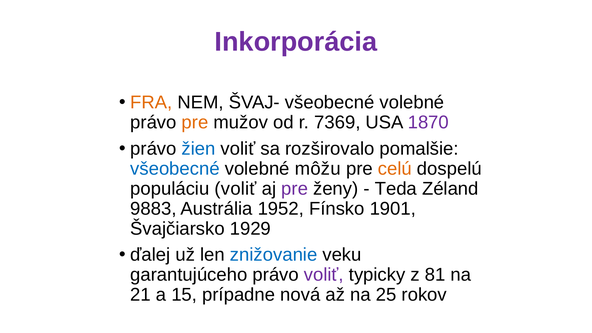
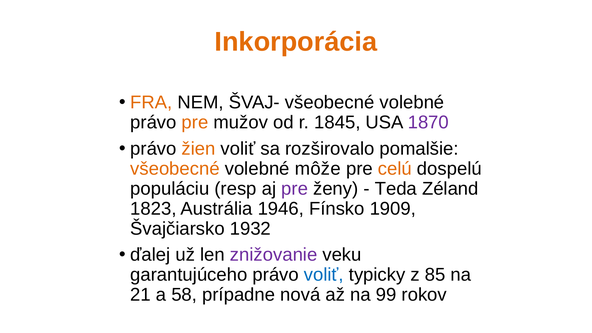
Inkorporácia colour: purple -> orange (296, 42)
7369: 7369 -> 1845 (337, 123)
žien colour: blue -> orange (199, 149)
všeobecné colour: blue -> orange (175, 169)
môžu: môžu -> môže (318, 169)
populáciu voliť: voliť -> resp (236, 189)
9883: 9883 -> 1823 (153, 209)
1952: 1952 -> 1946 (281, 209)
1901: 1901 -> 1909 (393, 209)
1929: 1929 -> 1932 (250, 229)
znižovanie colour: blue -> purple (274, 255)
voliť colour: purple -> blue (324, 275)
81: 81 -> 85 (435, 275)
15: 15 -> 58 (184, 295)
25: 25 -> 99 (386, 295)
